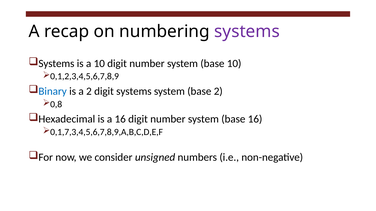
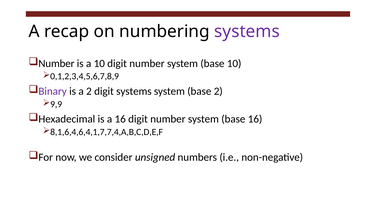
Systems: Systems -> Number (56, 64)
Binary colour: blue -> purple (53, 91)
0,8: 0,8 -> 9,9 (56, 104)
0,1,7,3,4,5,6,7,8,9,A,B,C,D,E,F: 0,1,7,3,4,5,6,7,8,9,A,B,C,D,E,F -> 8,1,6,4,6,4,1,7,7,4,A,B,C,D,E,F (107, 132)
